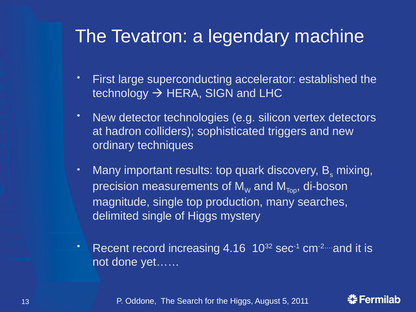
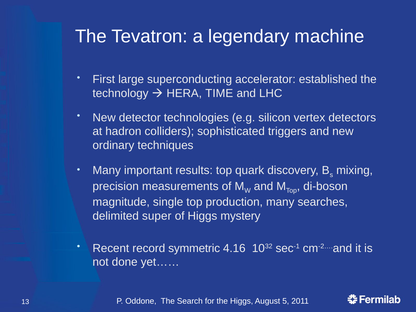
SIGN: SIGN -> TIME (219, 93)
delimited single: single -> super (157, 216)
increasing: increasing -> symmetric (194, 248)
